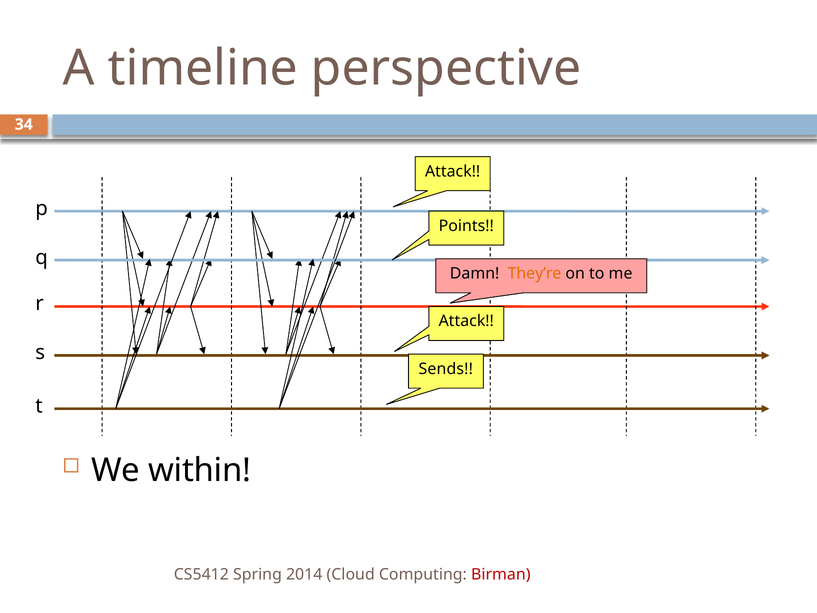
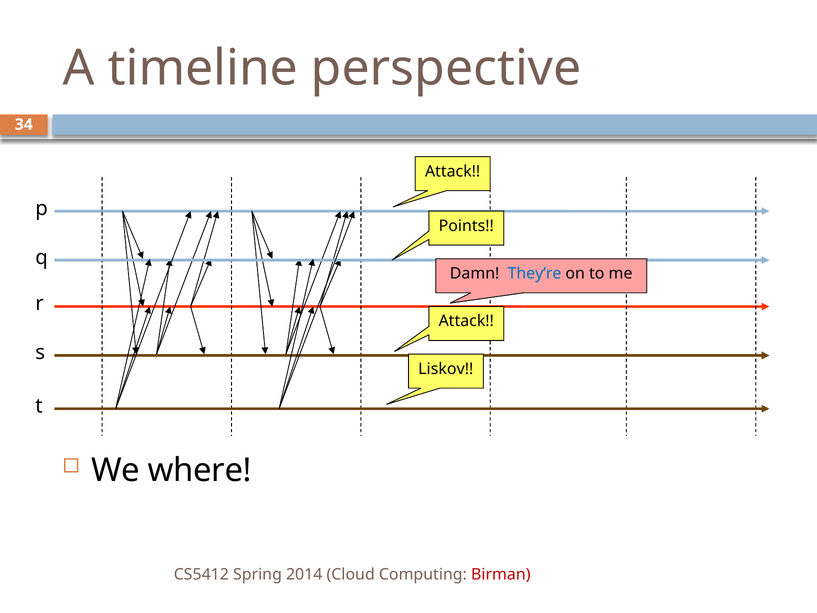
They’re colour: orange -> blue (535, 273)
Sends: Sends -> Liskov (446, 369)
within: within -> where (200, 470)
